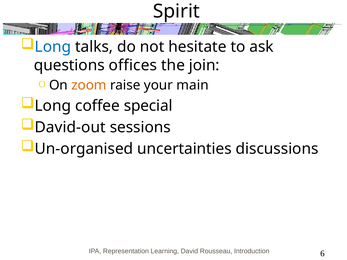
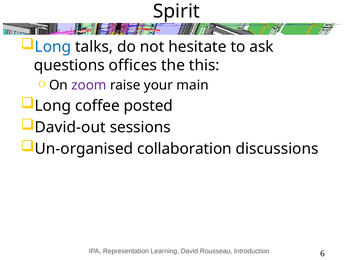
join: join -> this (204, 65)
zoom colour: orange -> purple (89, 85)
special: special -> posted (148, 106)
uncertainties: uncertainties -> collaboration (185, 149)
